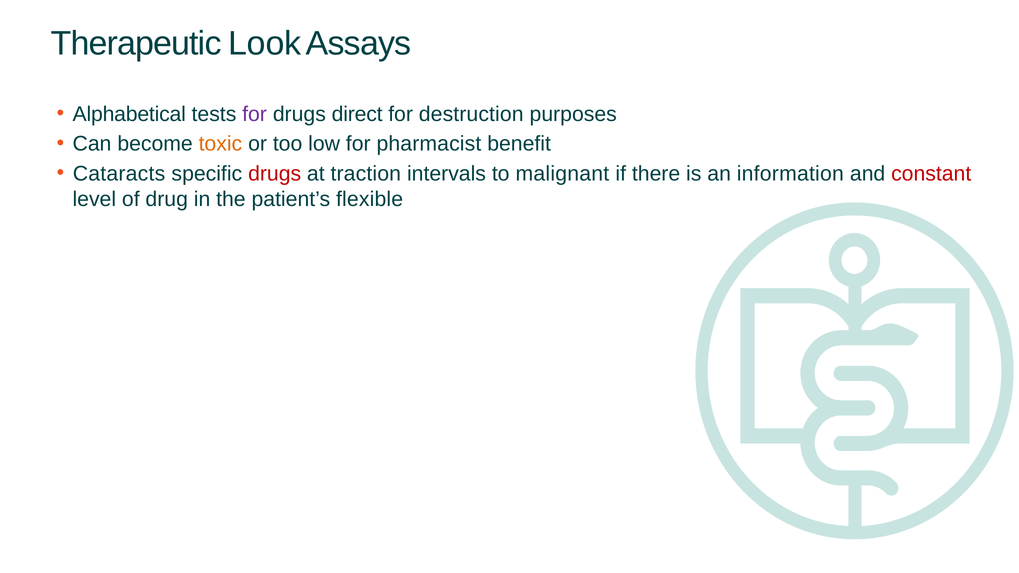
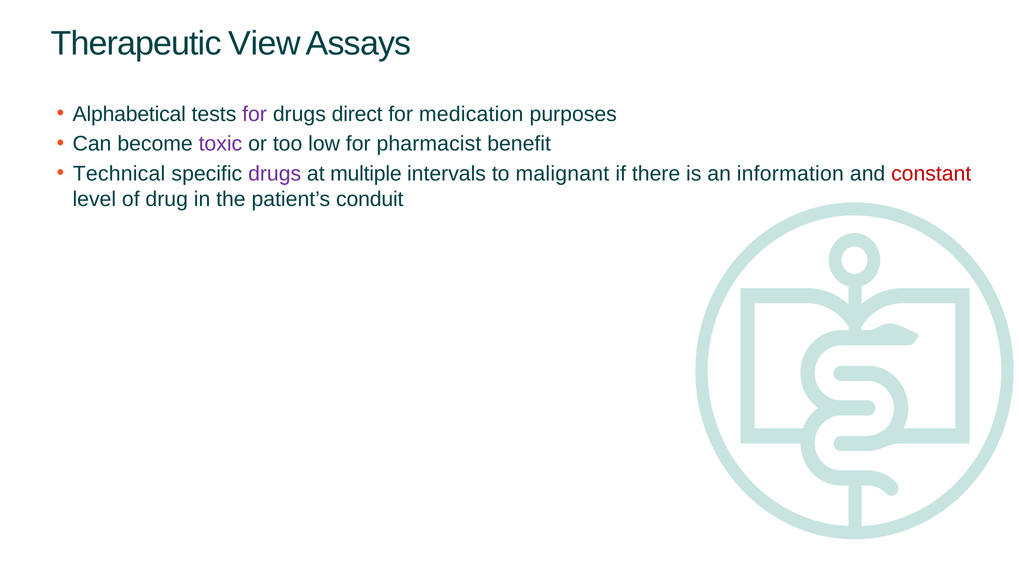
Look: Look -> View (265, 44)
destruction: destruction -> medication (471, 114)
toxic colour: orange -> purple (220, 144)
Cataracts: Cataracts -> Technical (119, 174)
drugs colour: red -> purple (275, 174)
traction: traction -> multiple (366, 174)
flexible: flexible -> conduit (370, 199)
